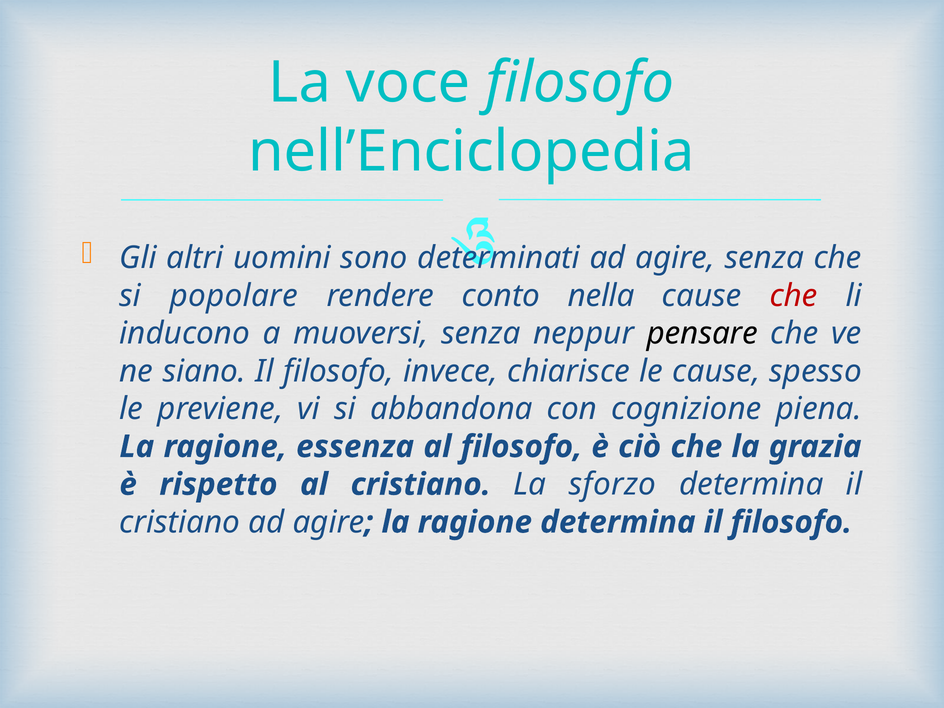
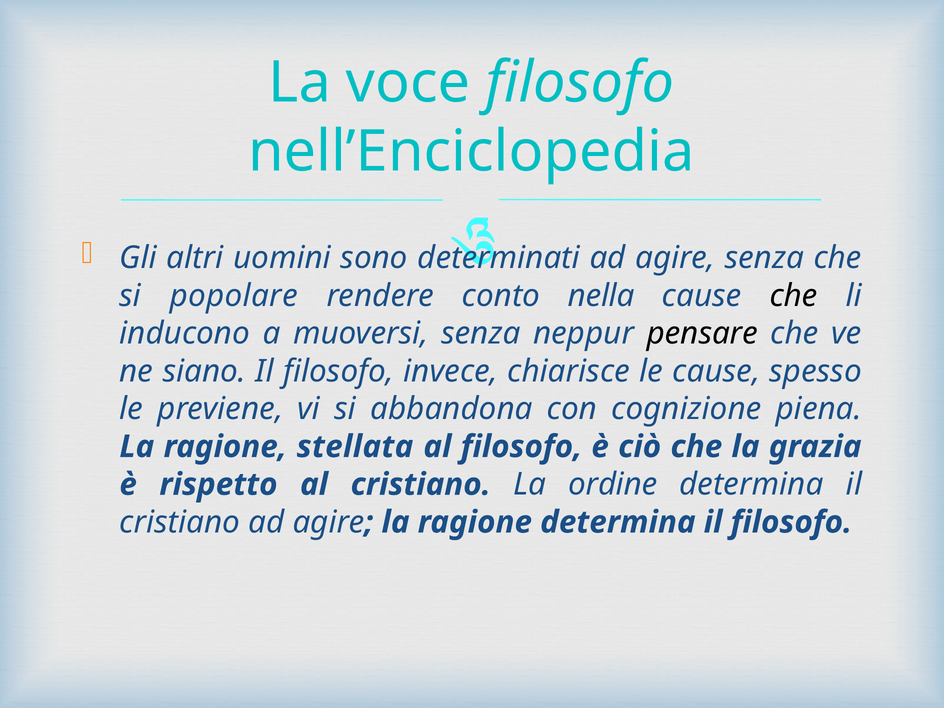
che colour: red -> black (794, 296)
essenza: essenza -> stellata (355, 447)
sforzo: sforzo -> ordine (613, 484)
